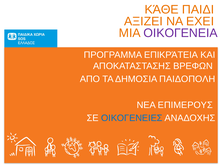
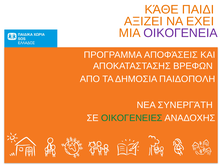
ΕΠΙΚΡΆΤΕΙΑ: ΕΠΙΚΡΆΤΕΙΑ -> ΑΠΟΦΆΣΕΙΣ (171, 55)
ΕΠΙΜΕΡΟΥΣ: ΕΠΙΜΕΡΟΥΣ -> ΣΥΝΕΡΓΆΤΗ (185, 105)
ΟΙΚΟΓΕΝΕΙΕΣ colour: blue -> green (132, 118)
